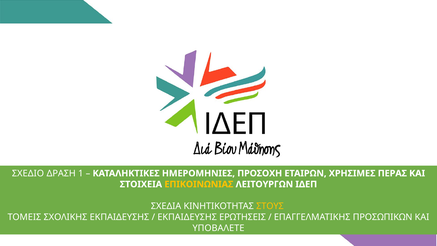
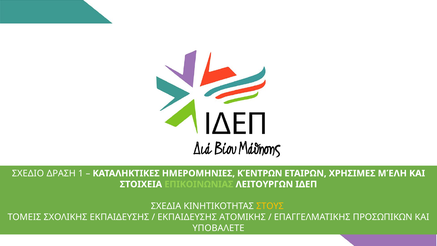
ΠΡΟΣΟΧΗ: ΠΡΟΣΟΧΗ -> ΚΈΝΤΡΩΝ (260, 173)
ΠΕΡΑΣ: ΠΕΡΑΣ -> ΜΈΛΗ (392, 173)
ΕΠΙΚΟΙΝΩΝΙΑΣ colour: yellow -> light green (199, 184)
ΕΡΩΤΗΣΕΙΣ: ΕΡΩΤΗΣΕΙΣ -> ΑΤΟΜΙΚΗΣ (243, 217)
